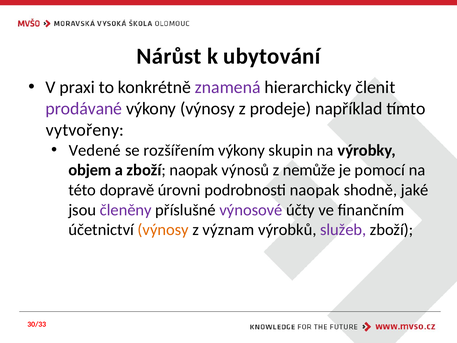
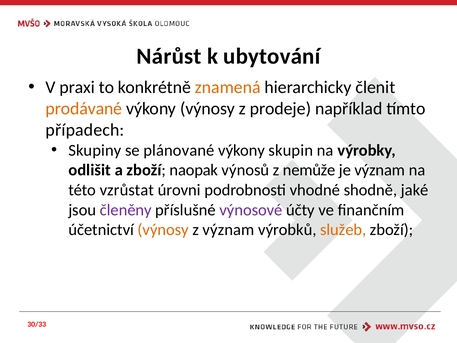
znamená colour: purple -> orange (228, 87)
prodávané colour: purple -> orange (84, 108)
vytvořeny: vytvořeny -> případech (85, 130)
Vedené: Vedené -> Skupiny (95, 150)
rozšířením: rozšířením -> plánované (179, 150)
objem: objem -> odlišit (90, 170)
je pomocí: pomocí -> význam (380, 170)
dopravě: dopravě -> vzrůstat (127, 190)
podrobnosti naopak: naopak -> vhodné (315, 190)
služeb colour: purple -> orange (343, 230)
